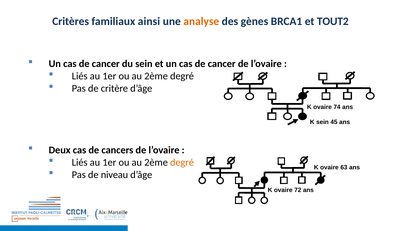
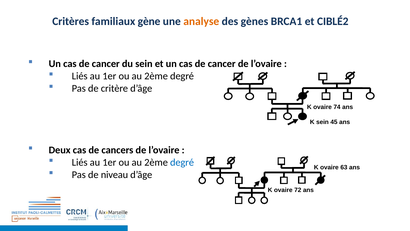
ainsi: ainsi -> gène (149, 21)
TOUT2: TOUT2 -> CIBLÉ2 (333, 21)
degré colour: orange -> blue (182, 162)
